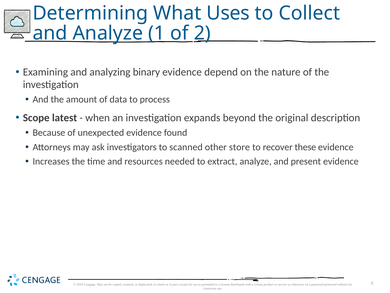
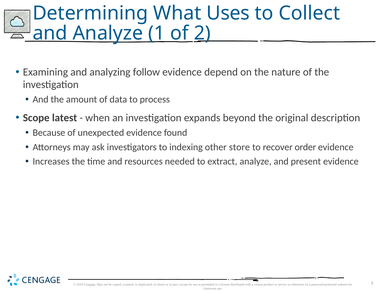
binary: binary -> follow (146, 72)
to scanned: scanned -> indexing (186, 147)
these: these -> order (305, 147)
